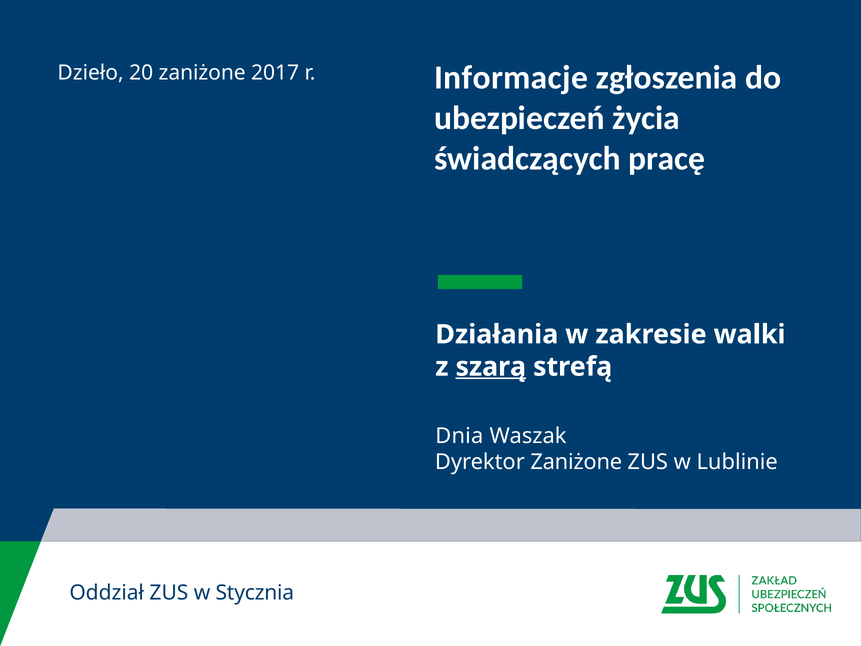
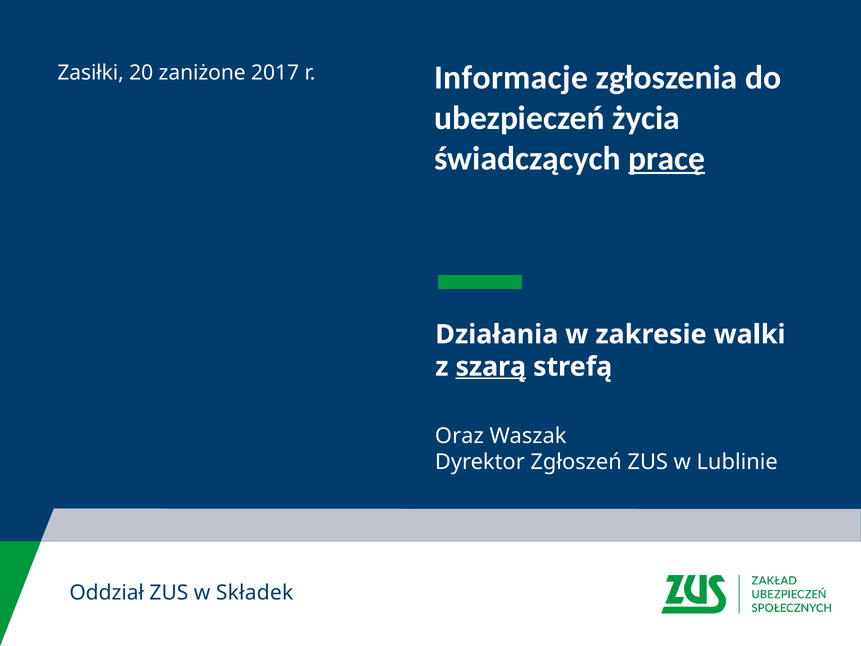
Dzieło: Dzieło -> Zasiłki (91, 73)
pracę underline: none -> present (667, 158)
Dnia: Dnia -> Oraz (459, 436)
Dyrektor Zaniżone: Zaniżone -> Zgłoszeń (576, 462)
Stycznia: Stycznia -> Składek (255, 593)
